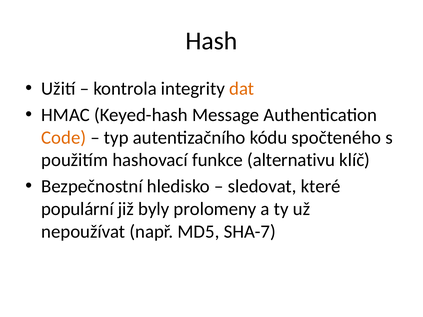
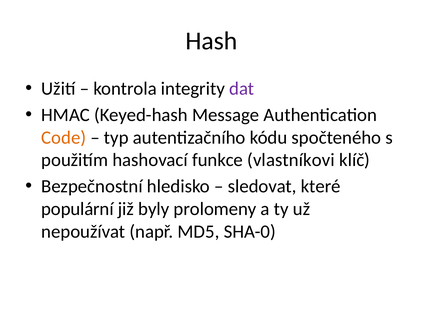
dat colour: orange -> purple (242, 89)
alternativu: alternativu -> vlastníkovi (291, 160)
SHA-7: SHA-7 -> SHA-0 (250, 232)
